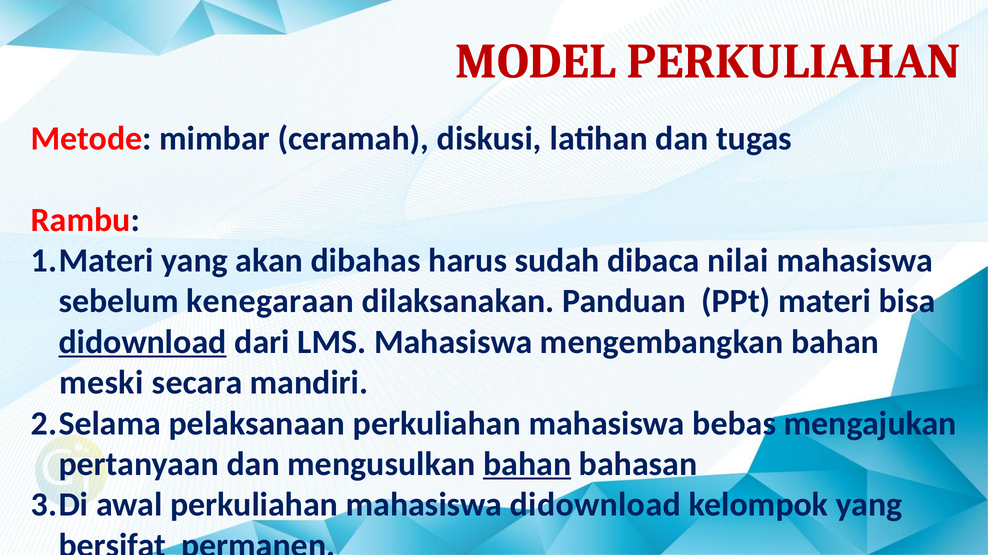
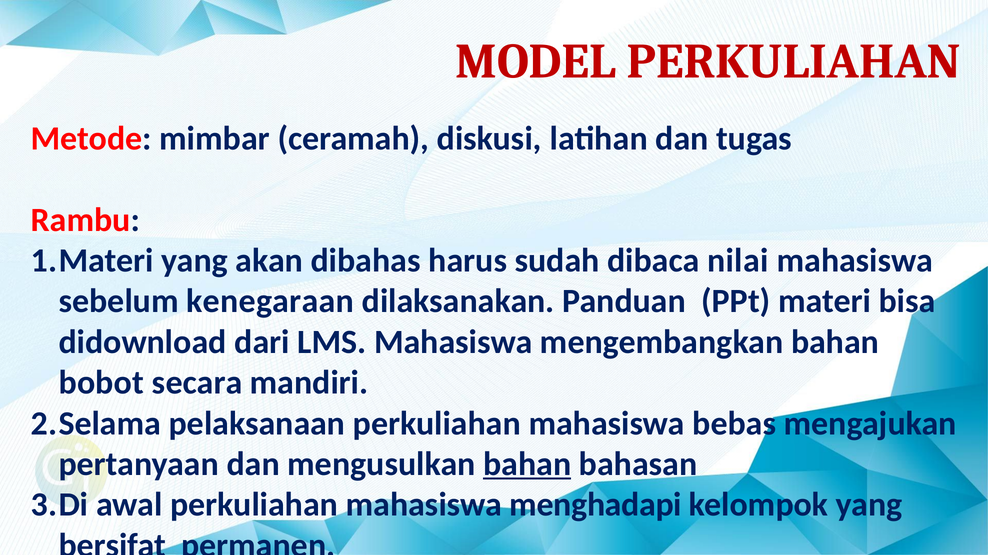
didownload underline: present -> none (143, 342)
meski: meski -> bobot (101, 383)
mahasiswa didownload: didownload -> menghadapi (596, 505)
